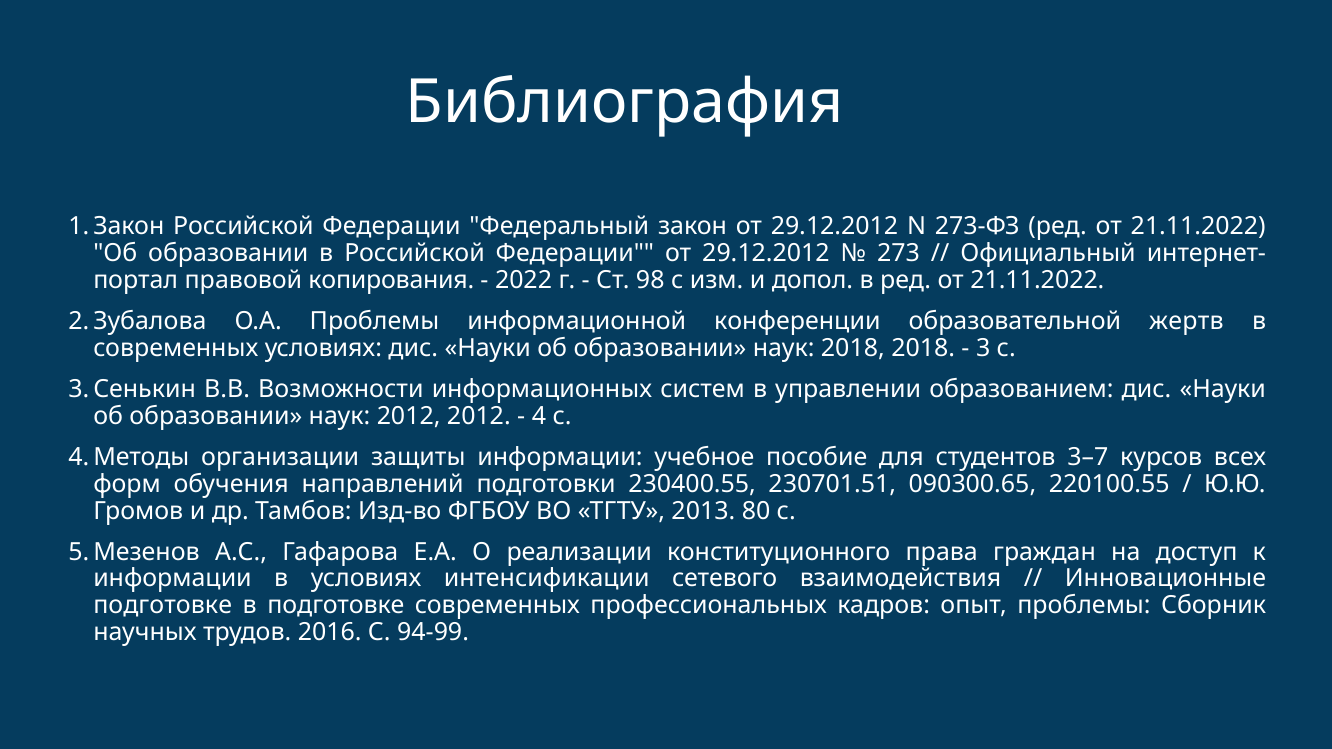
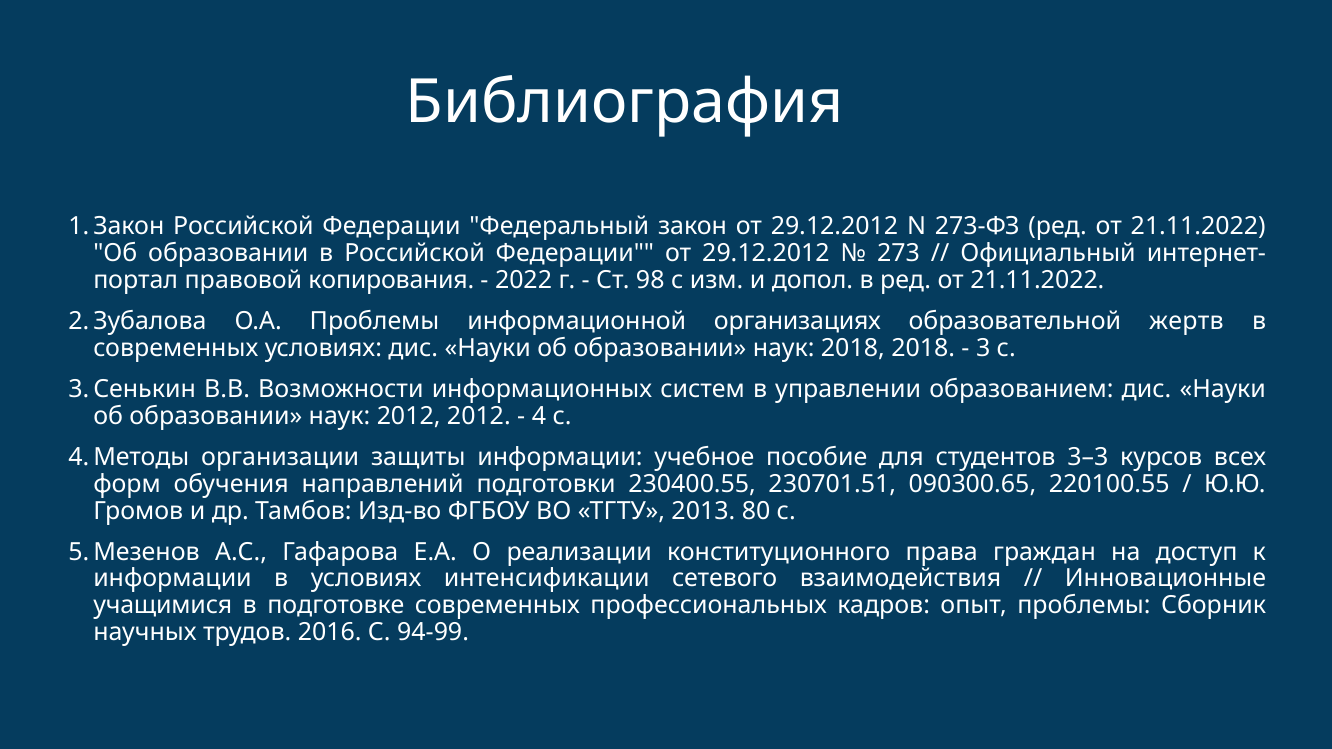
конференции: конференции -> организациях (797, 321)
3–7: 3–7 -> 3–3 (1088, 457)
подготовке: подготовке -> учащимися (163, 606)
